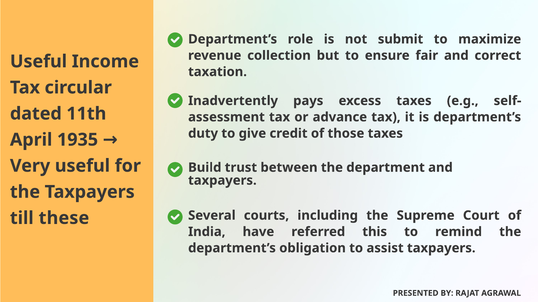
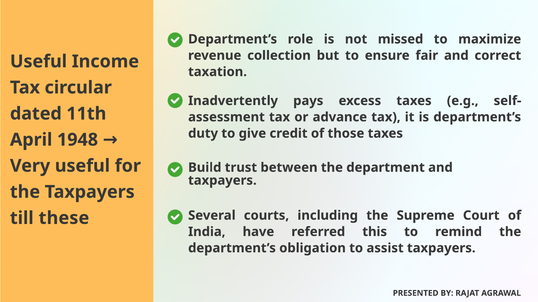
submit: submit -> missed (401, 39)
1935: 1935 -> 1948 (78, 140)
